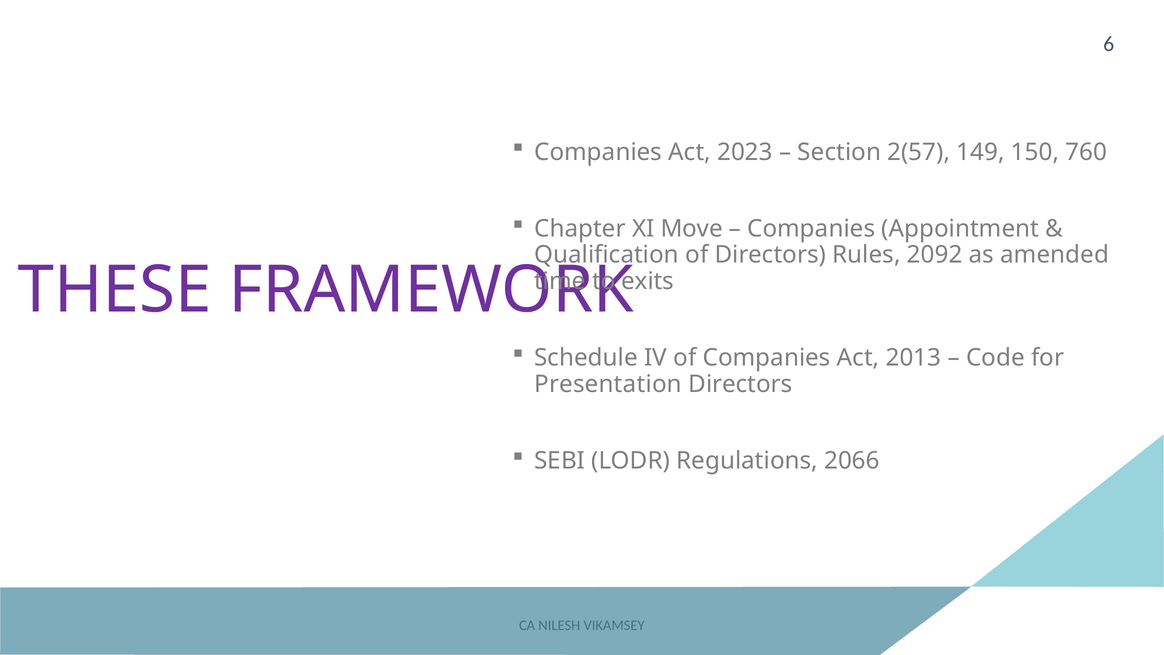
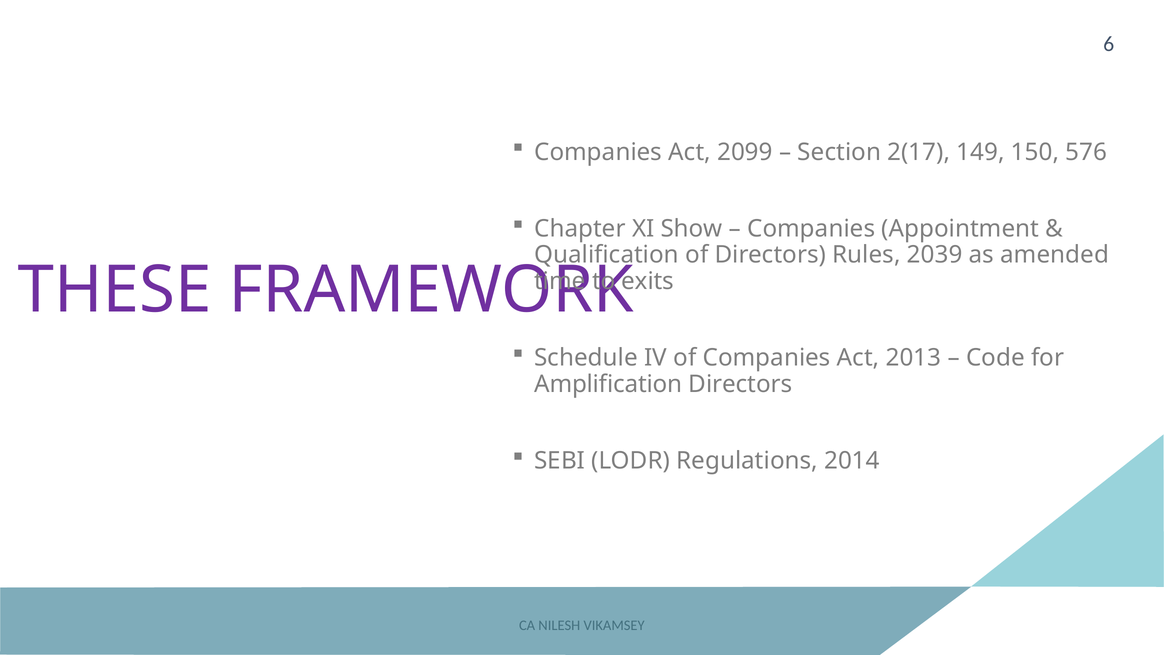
2023: 2023 -> 2099 (745, 152)
2(57: 2(57 -> 2(17 (919, 152)
760: 760 -> 576 (1086, 152)
Move: Move -> Show (692, 229)
2092: 2092 -> 2039 (935, 255)
Presentation: Presentation -> Amplification (608, 384)
2066: 2066 -> 2014 (852, 460)
